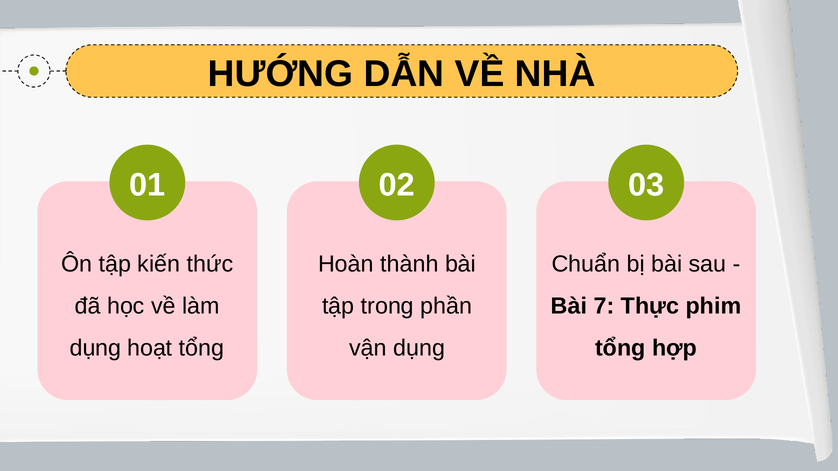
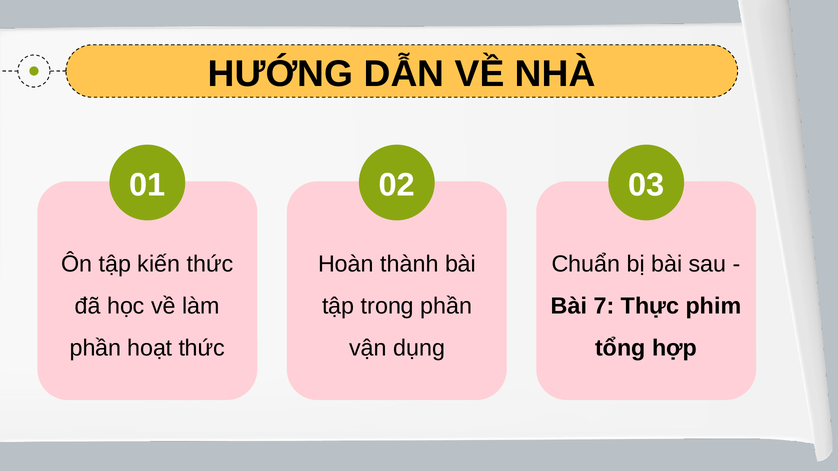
dụng: dụng -> phần (96, 348)
hoạt tổng: tổng -> thức (202, 348)
